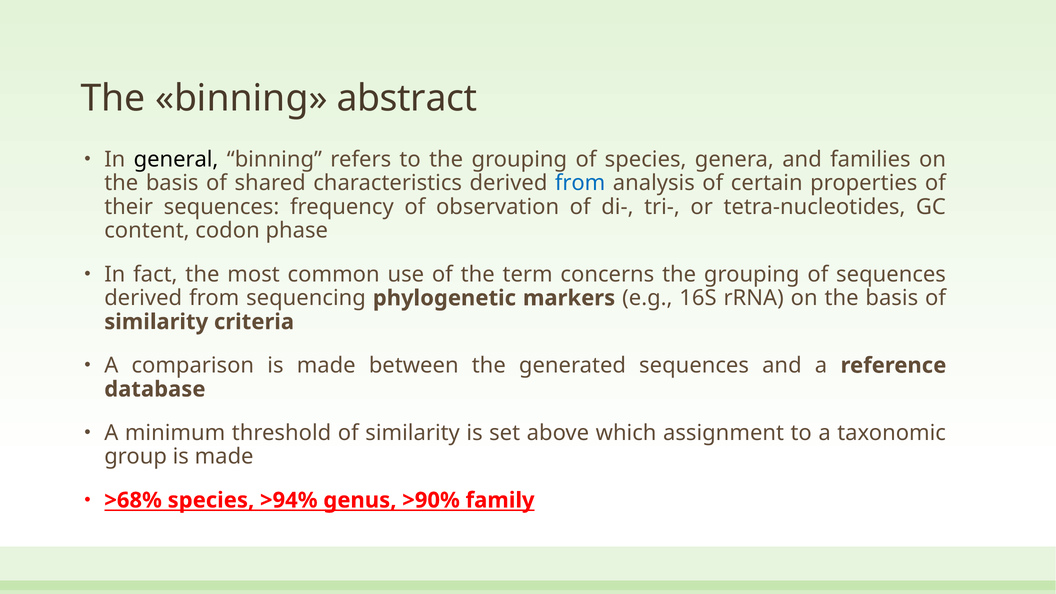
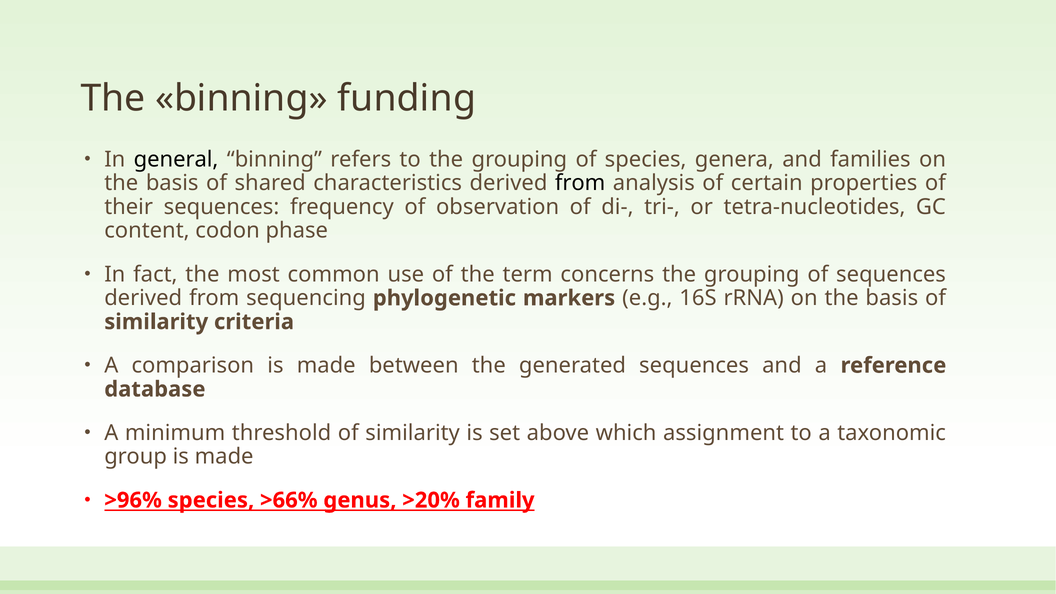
abstract: abstract -> funding (407, 98)
from colour: blue -> black (580, 183)
>68%: >68% -> >96% (133, 500)
>94%: >94% -> >66% (289, 500)
>90%: >90% -> >20% (431, 500)
